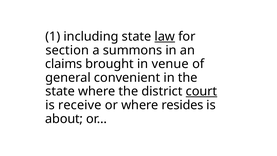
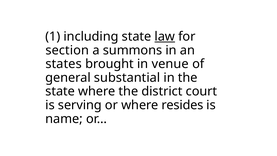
claims: claims -> states (64, 64)
convenient: convenient -> substantial (127, 78)
court underline: present -> none (201, 91)
receive: receive -> serving (80, 105)
about: about -> name (64, 119)
